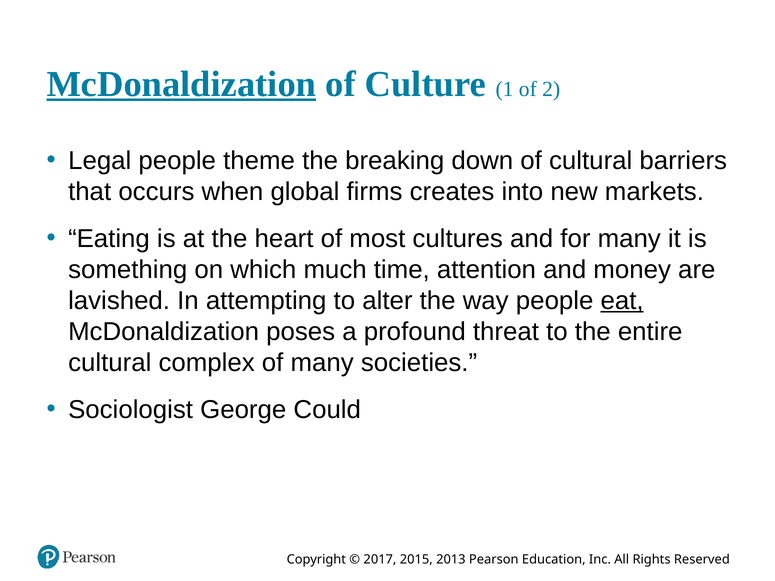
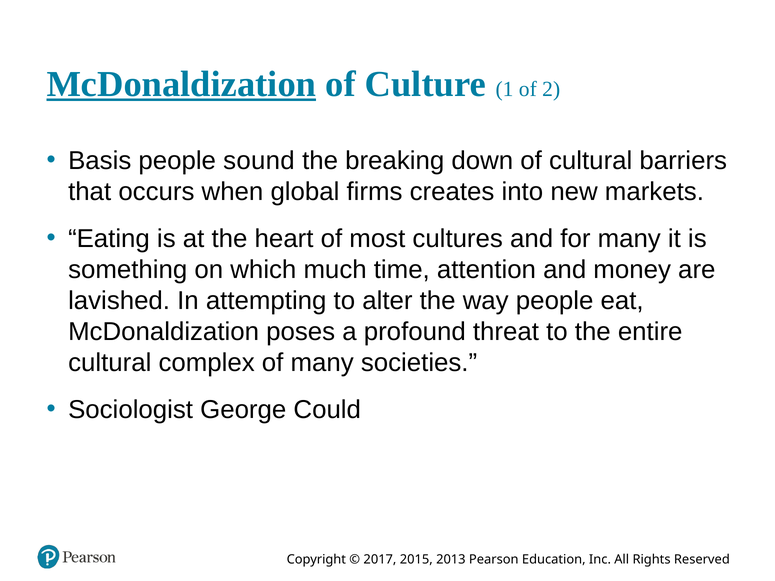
Legal: Legal -> Basis (100, 161)
theme: theme -> sound (259, 161)
eat underline: present -> none (622, 301)
